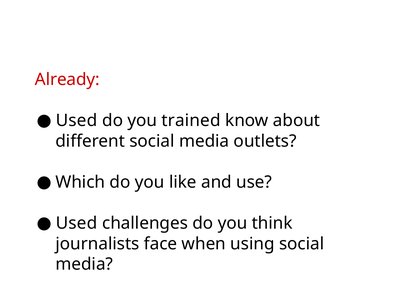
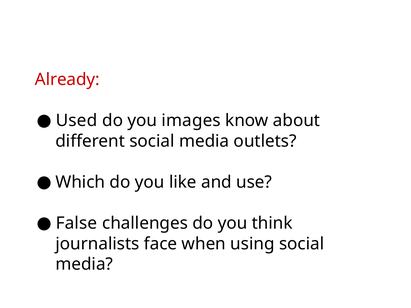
trained: trained -> images (191, 121)
Used: Used -> False (77, 223)
